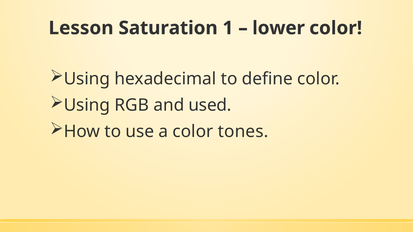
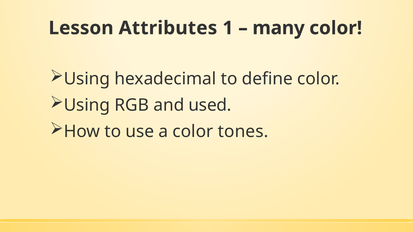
Saturation: Saturation -> Attributes (168, 28)
lower: lower -> many (279, 28)
